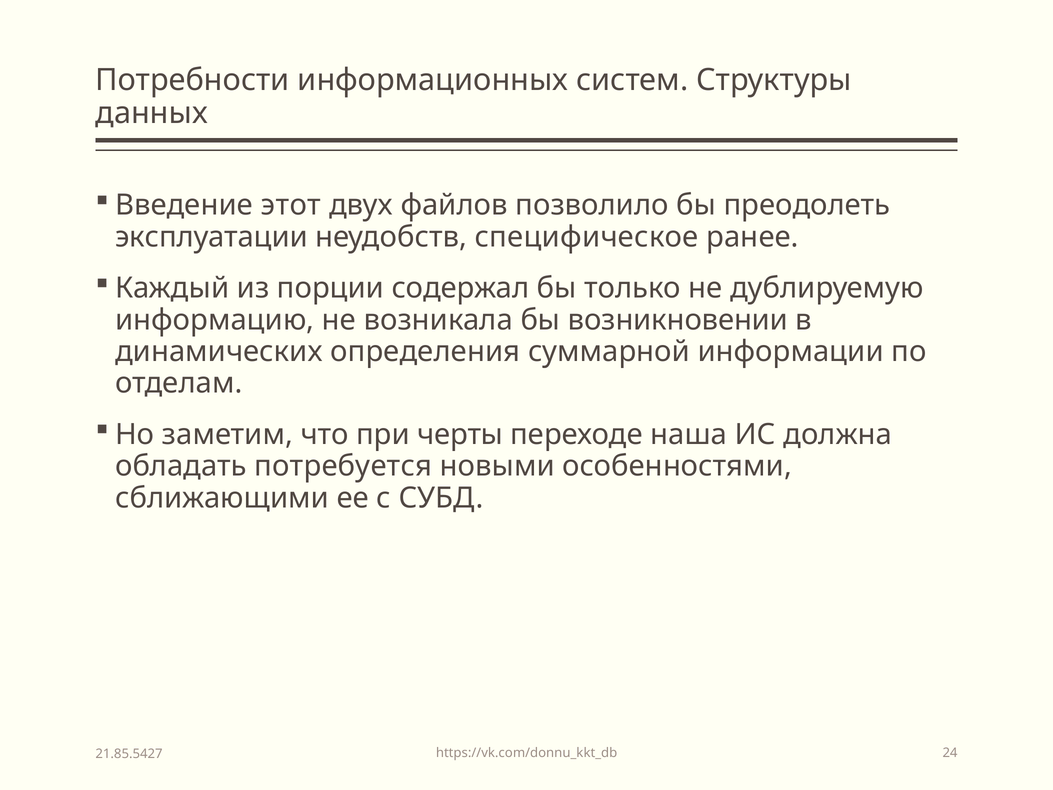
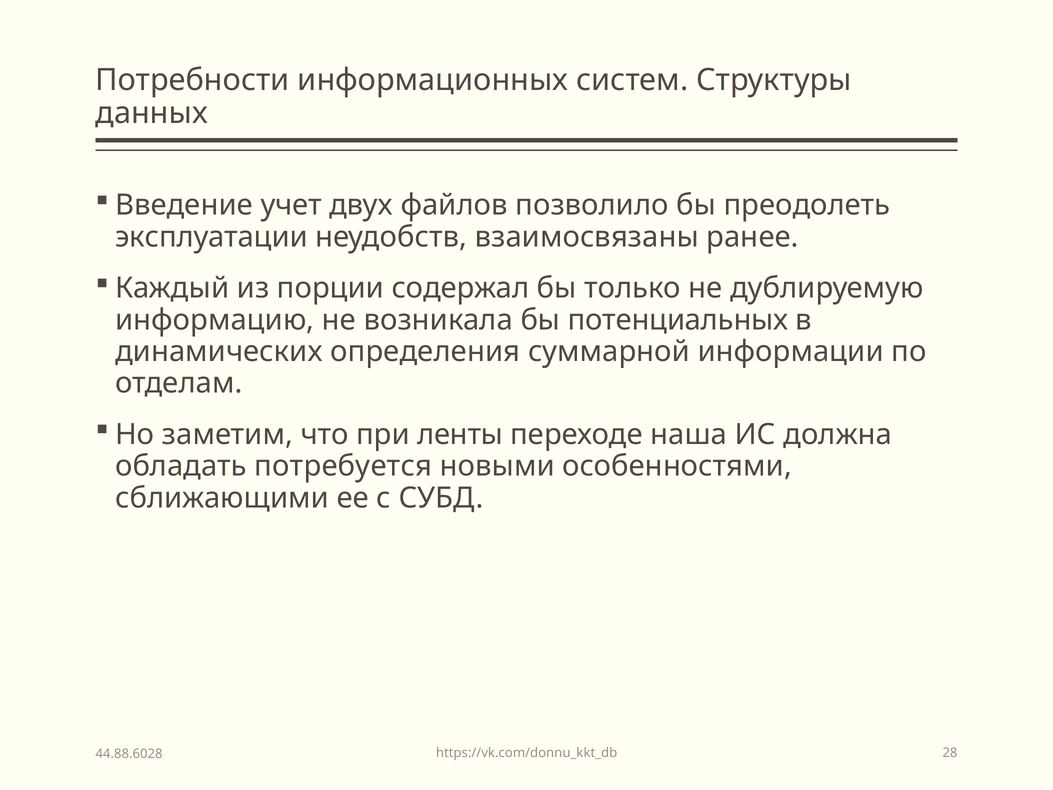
этот: этот -> учет (291, 205)
специфическое: специфическое -> взаимосвязаны (587, 237)
возникновении: возникновении -> потенциальных (678, 320)
черты: черты -> ленты (460, 434)
24: 24 -> 28 (950, 753)
21.85.5427: 21.85.5427 -> 44.88.6028 (129, 754)
